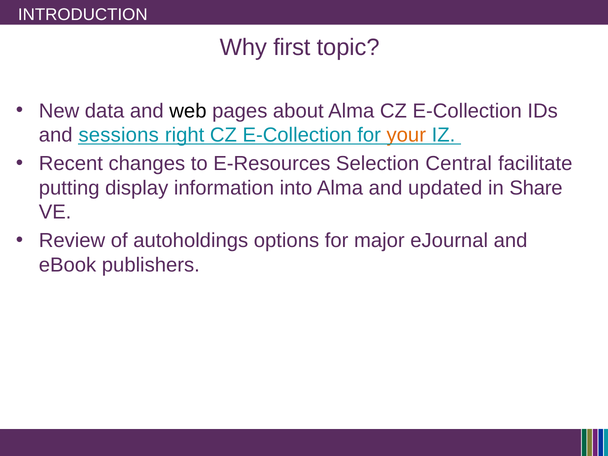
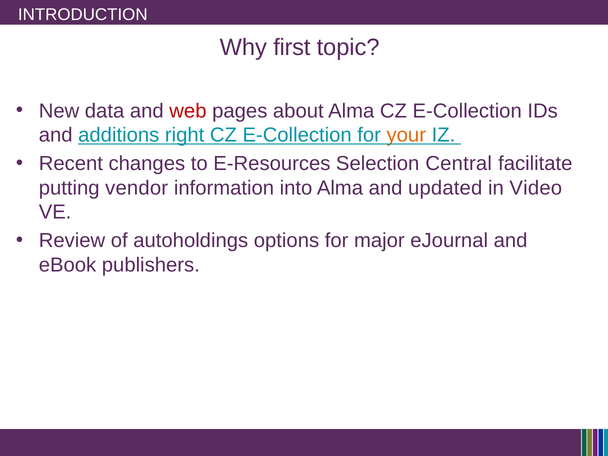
web colour: black -> red (188, 111)
sessions: sessions -> additions (119, 135)
display: display -> vendor (137, 188)
Share: Share -> Video (536, 188)
